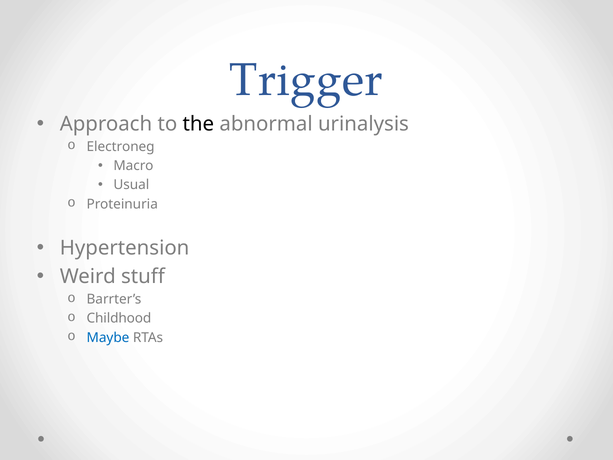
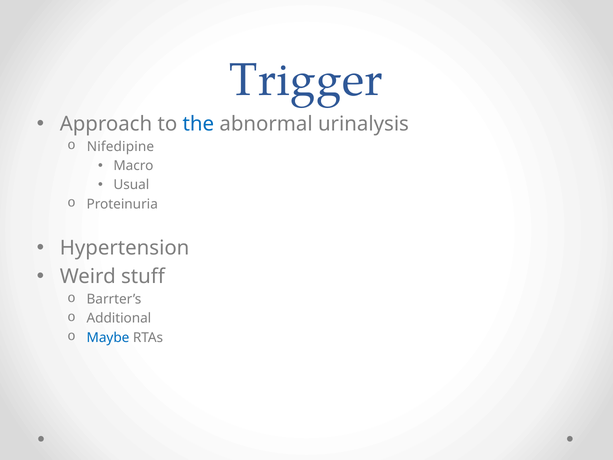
the colour: black -> blue (198, 124)
Electroneg: Electroneg -> Nifedipine (121, 147)
Childhood: Childhood -> Additional (119, 318)
